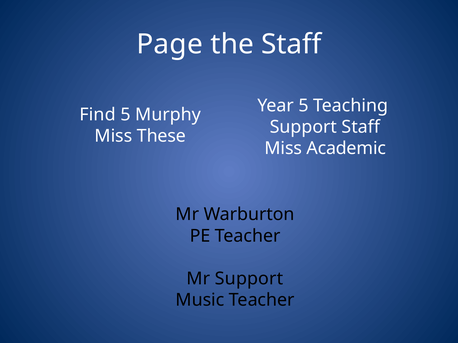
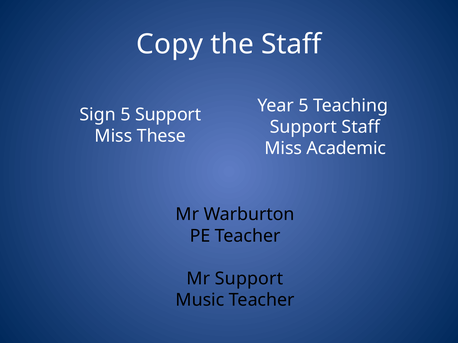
Page: Page -> Copy (170, 44)
Find: Find -> Sign (98, 115)
5 Murphy: Murphy -> Support (168, 115)
